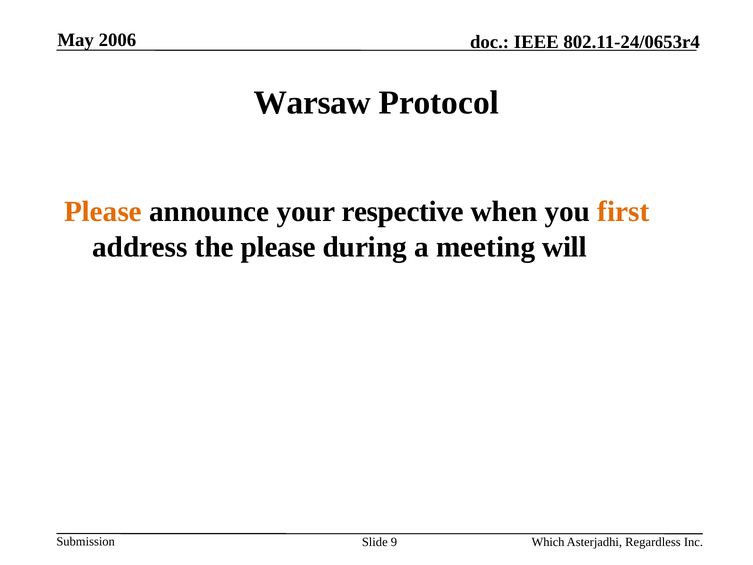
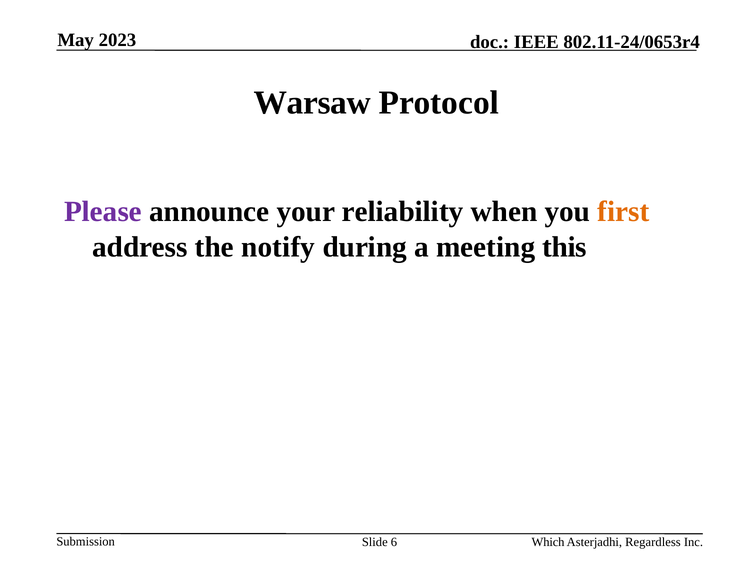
2006: 2006 -> 2023 (117, 40)
Please colour: orange -> purple (103, 212)
respective: respective -> reliability (403, 212)
the please: please -> notify (278, 247)
will: will -> this (564, 247)
9: 9 -> 6 (394, 542)
